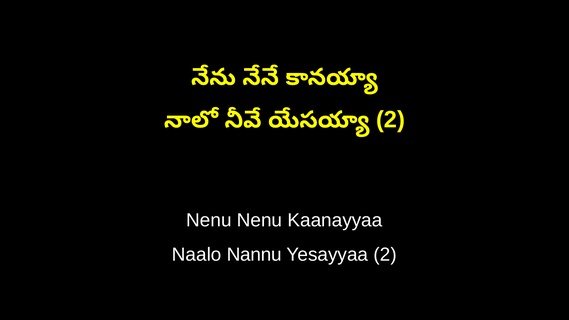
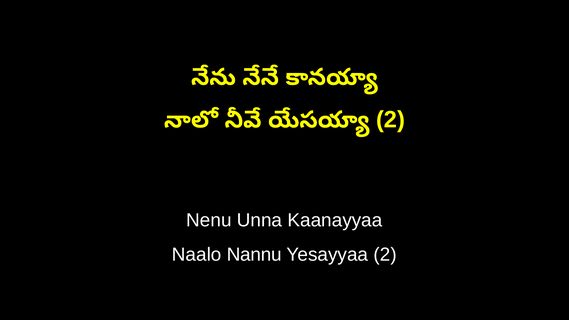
Nenu Nenu: Nenu -> Unna (260, 220)
